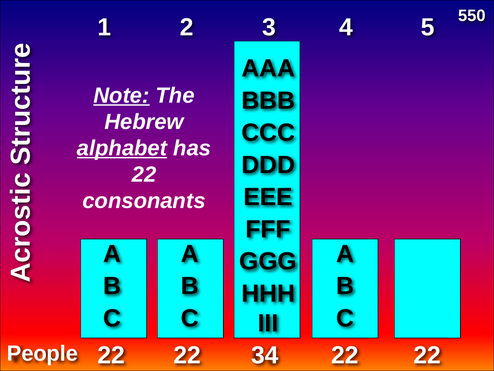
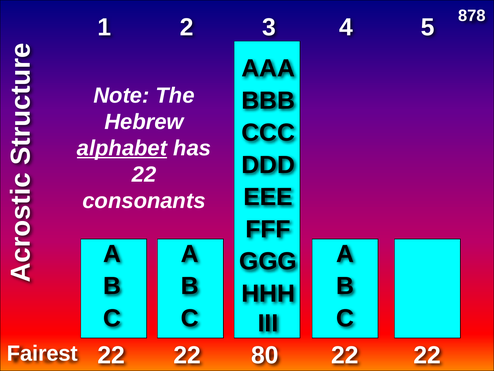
550: 550 -> 878 (472, 16)
Note underline: present -> none (121, 95)
People: People -> Fairest (42, 353)
34: 34 -> 80 (265, 355)
